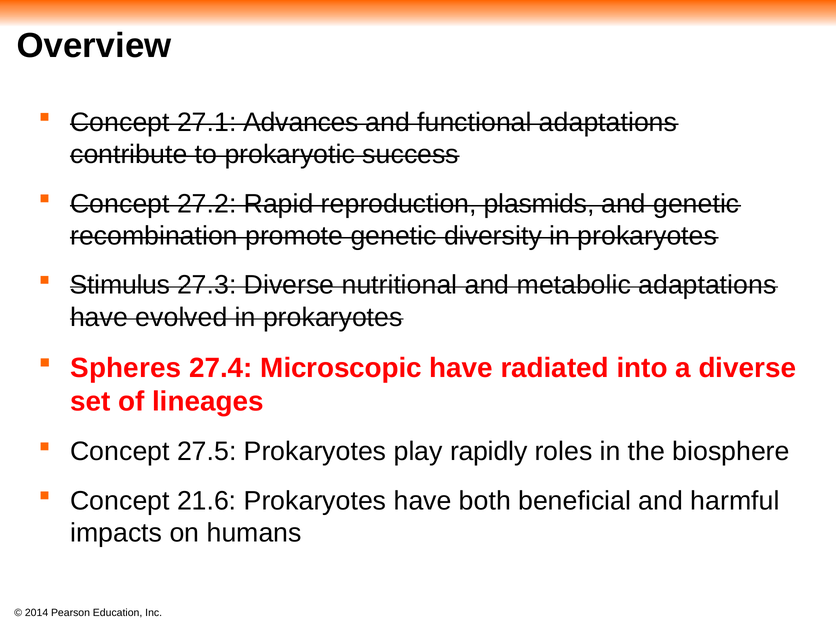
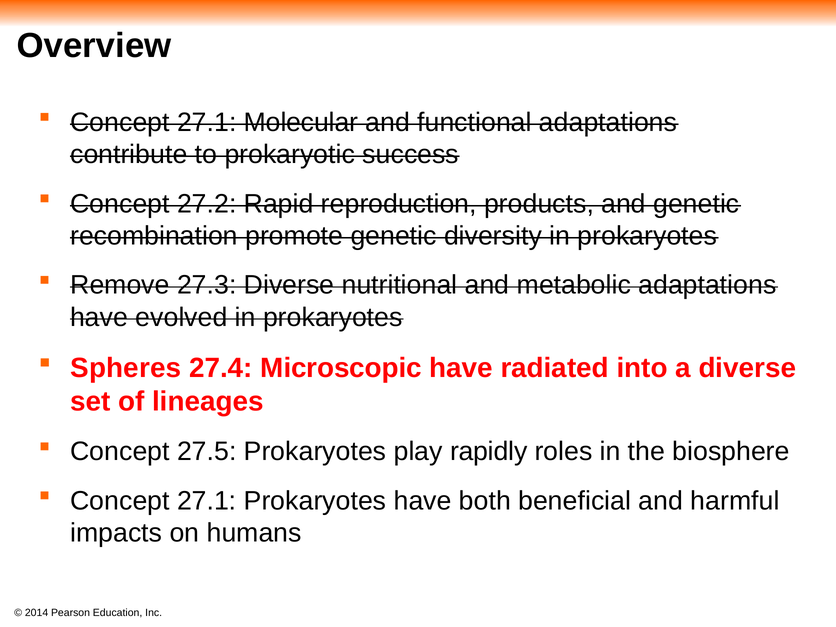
Advances: Advances -> Molecular (301, 122)
plasmids: plasmids -> products (539, 204)
Stimulus: Stimulus -> Remove (120, 285)
21.6: 21.6 -> 27.1 (207, 501)
